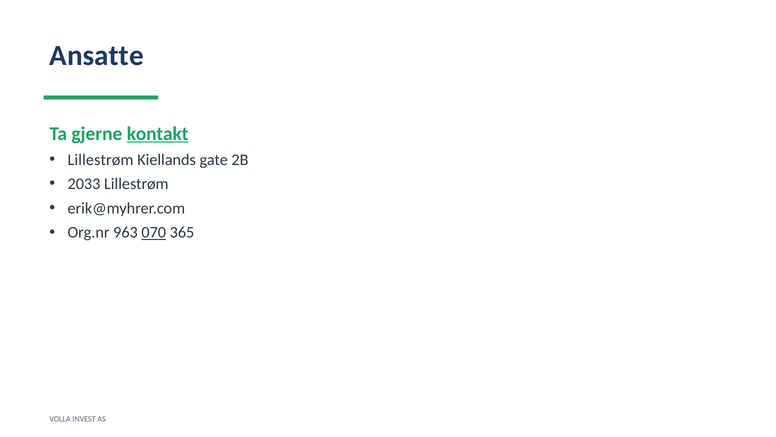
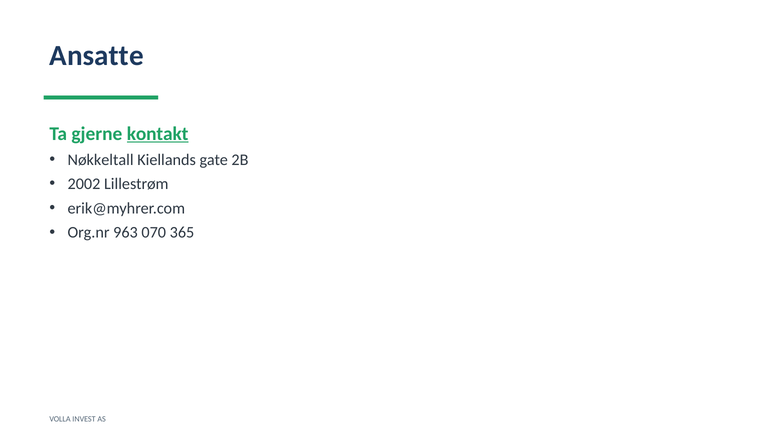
Lillestrøm: Lillestrøm -> Nøkkeltall (101, 160)
2033: 2033 -> 2002 (84, 184)
070 underline: present -> none (154, 232)
